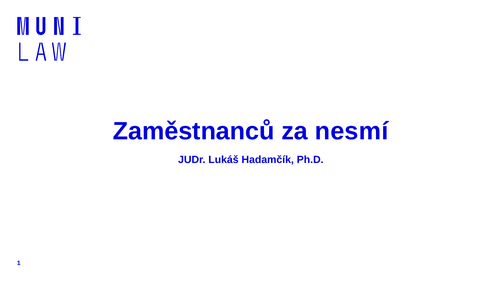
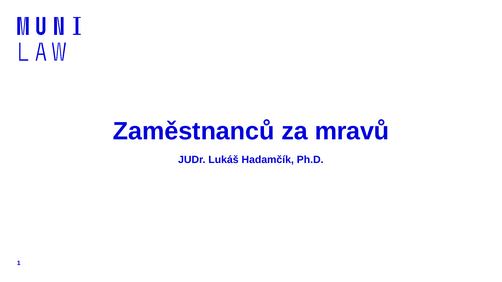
nesmí: nesmí -> mravů (352, 131)
